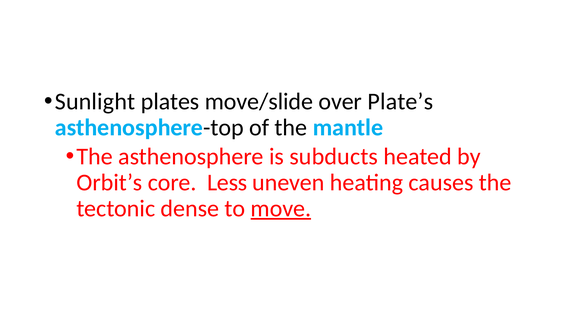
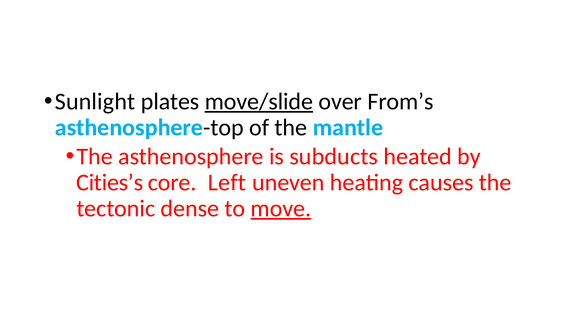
move/slide underline: none -> present (259, 102)
Plate’s: Plate’s -> From’s (400, 102)
Orbit’s: Orbit’s -> Cities’s (110, 183)
Less: Less -> Left (227, 183)
